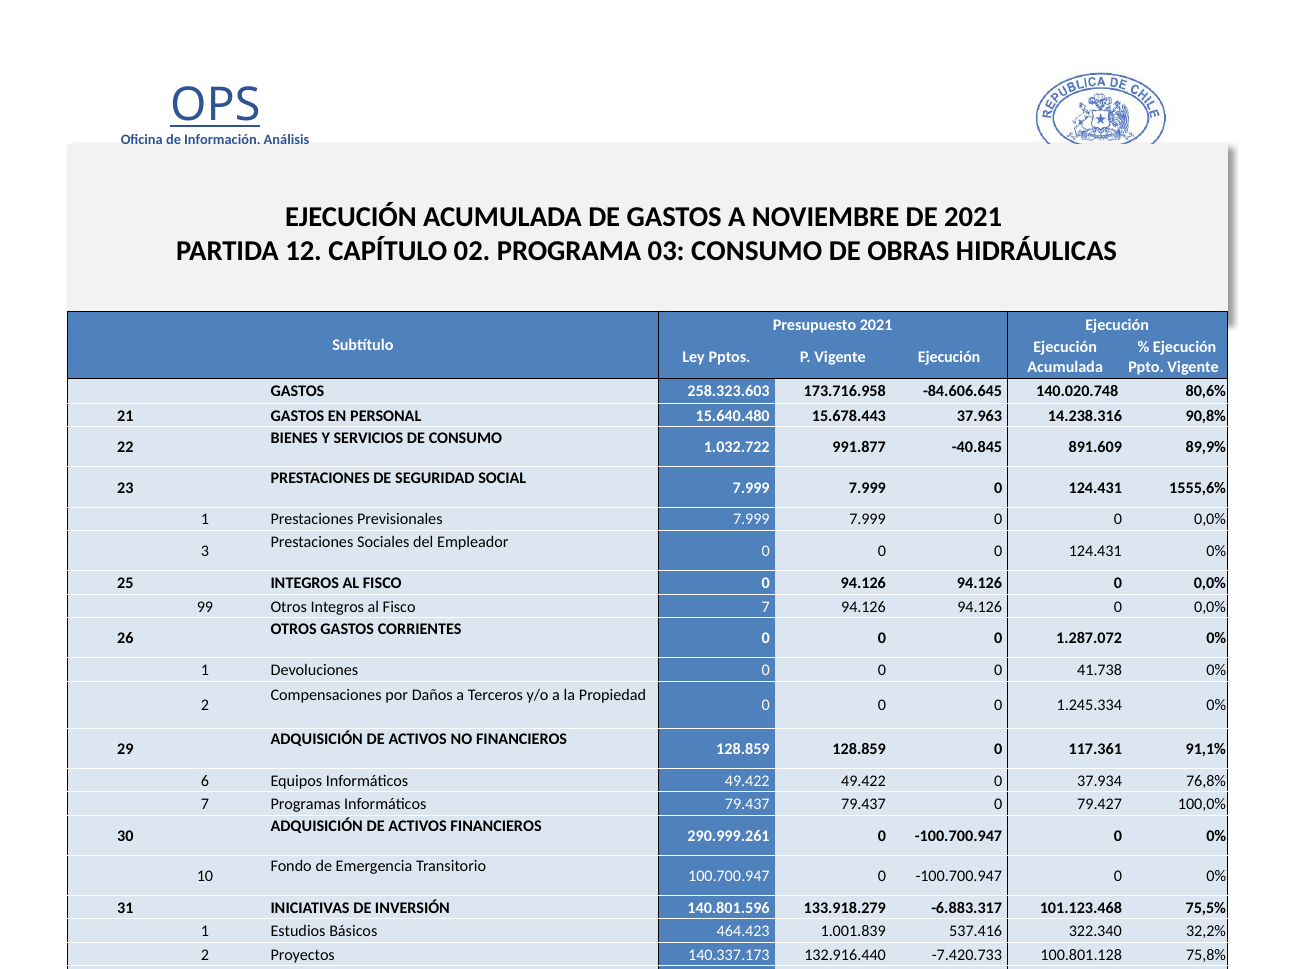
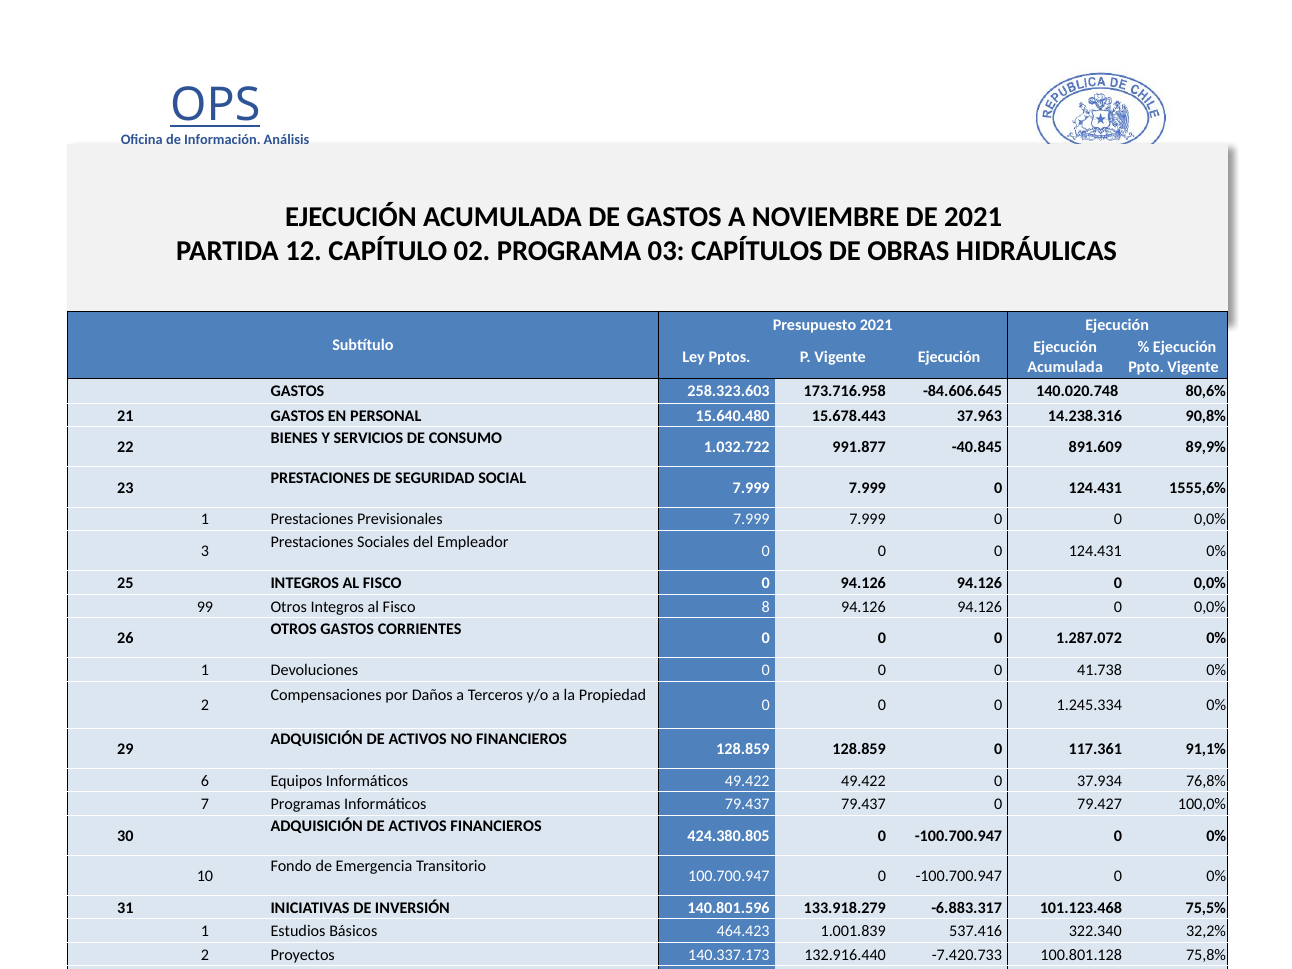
03 CONSUMO: CONSUMO -> CAPÍTULOS (757, 251)
Fisco 7: 7 -> 8 (766, 607)
290.999.261: 290.999.261 -> 424.380.805 (729, 836)
